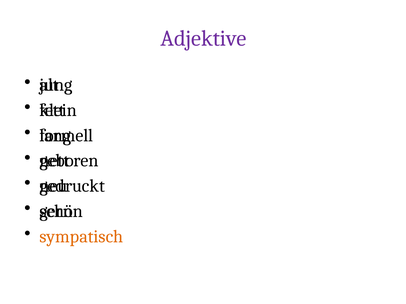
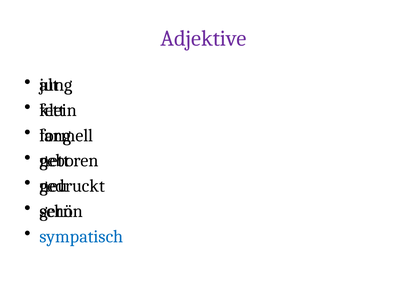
sympatisch colour: orange -> blue (81, 237)
